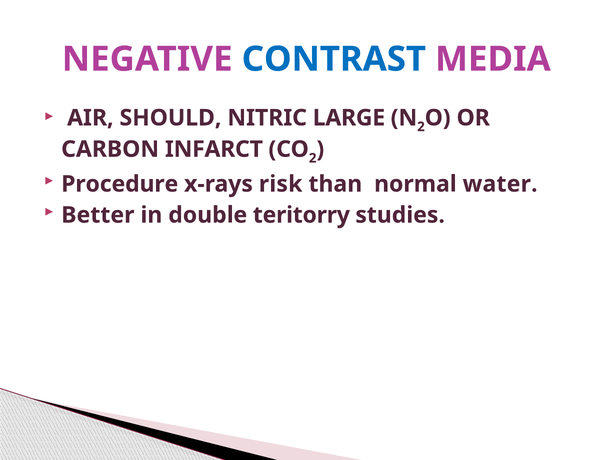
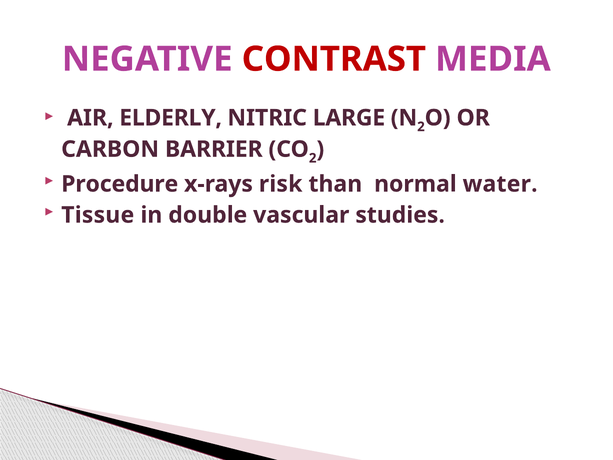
CONTRAST colour: blue -> red (334, 59)
SHOULD: SHOULD -> ELDERLY (171, 118)
INFARCT: INFARCT -> BARRIER (214, 149)
Better: Better -> Tissue (98, 215)
teritorry: teritorry -> vascular (301, 215)
